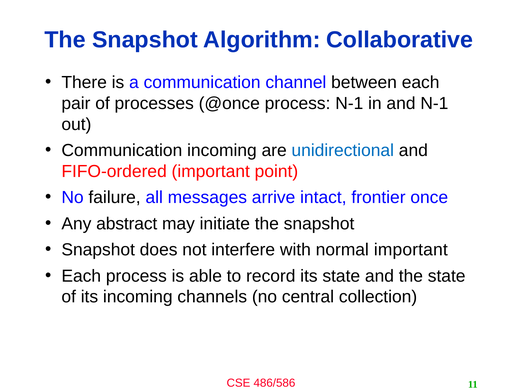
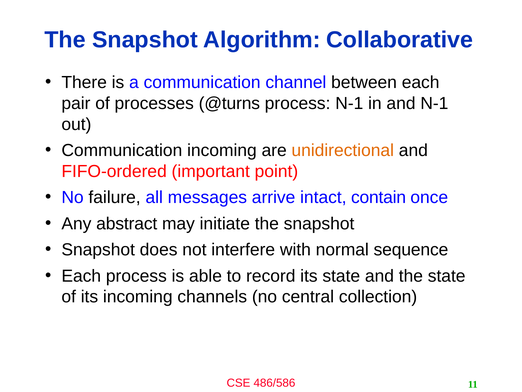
@once: @once -> @turns (229, 103)
unidirectional colour: blue -> orange (343, 150)
frontier: frontier -> contain (379, 197)
normal important: important -> sequence (411, 249)
